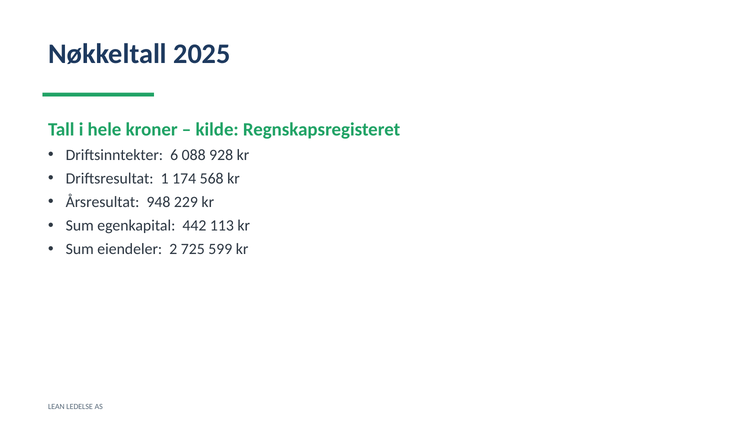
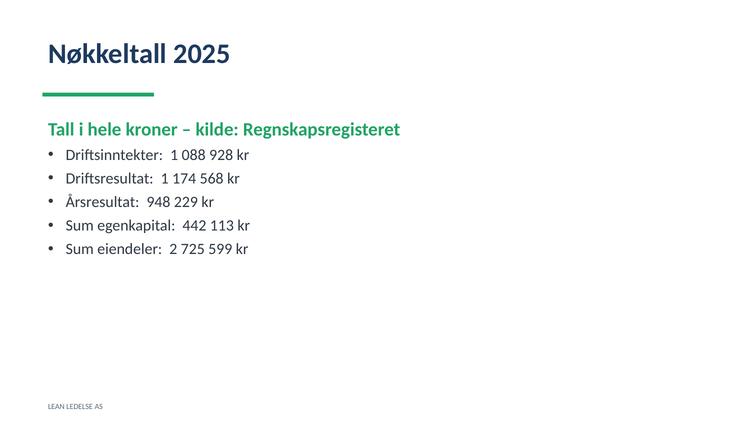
Driftsinntekter 6: 6 -> 1 (174, 155)
